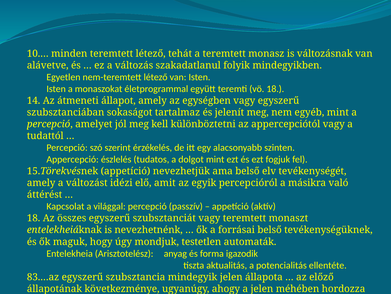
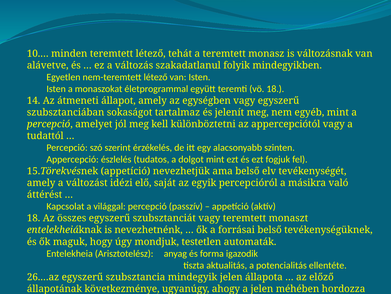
amit: amit -> saját (165, 182)
83.…az: 83.…az -> 26.…az (43, 276)
